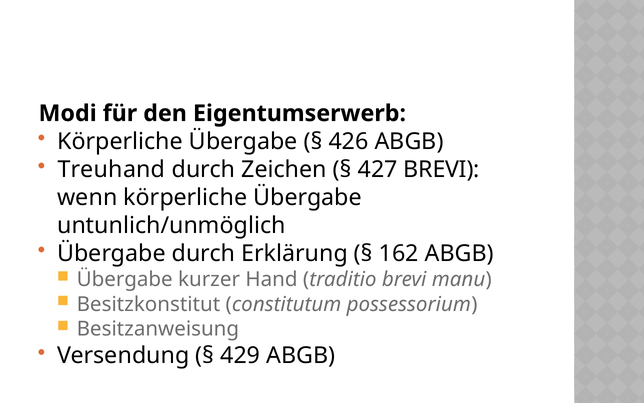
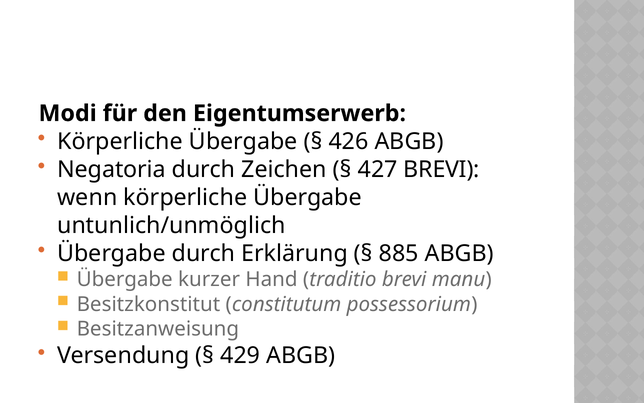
Treuhand: Treuhand -> Negatoria (112, 169)
162: 162 -> 885 (399, 253)
